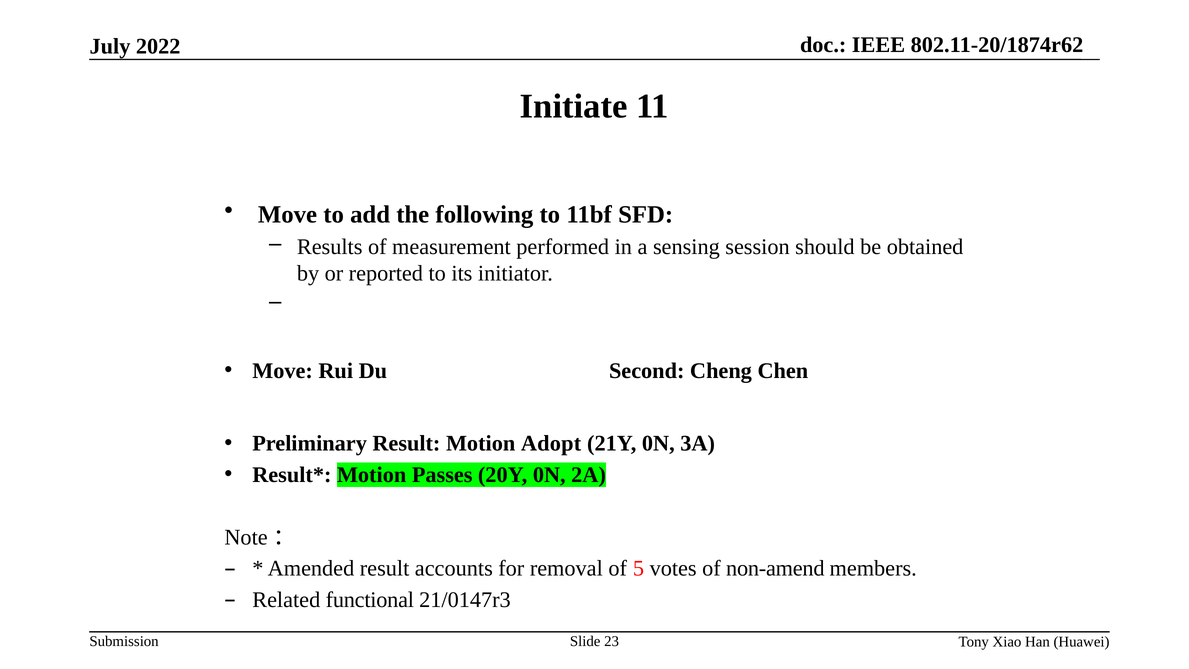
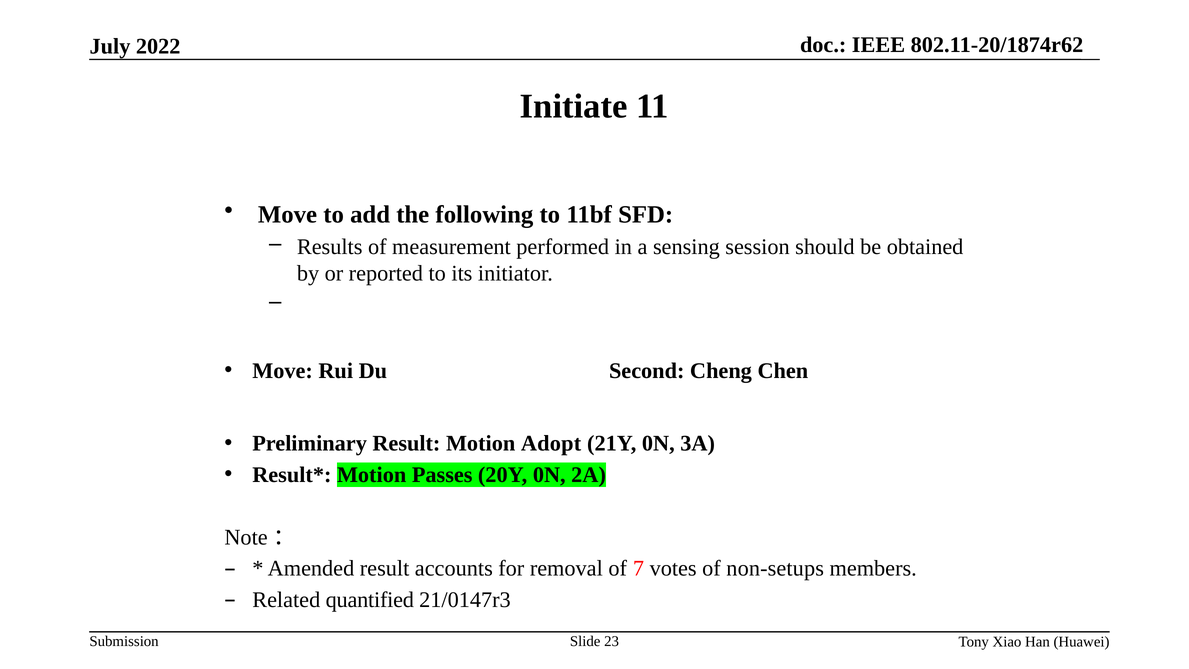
5: 5 -> 7 (639, 568)
non-amend: non-amend -> non-setups (775, 568)
functional: functional -> quantified (370, 600)
